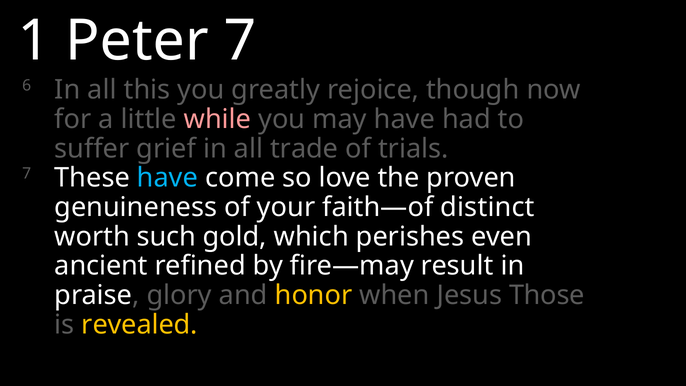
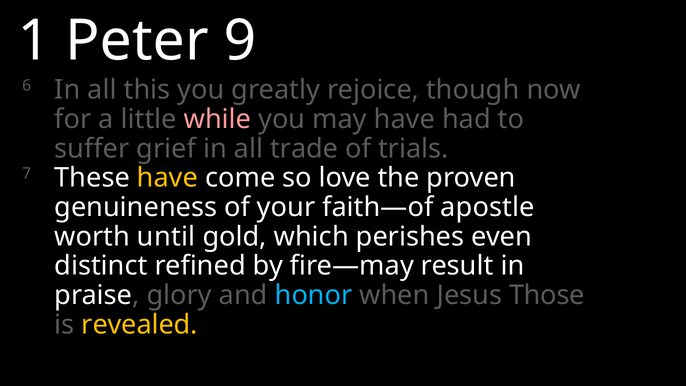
Peter 7: 7 -> 9 (240, 41)
have colour: light blue -> yellow (167, 178)
distinct: distinct -> apostle (488, 207)
such: such -> until (166, 237)
ancient: ancient -> distinct (101, 266)
honor colour: yellow -> light blue (314, 295)
